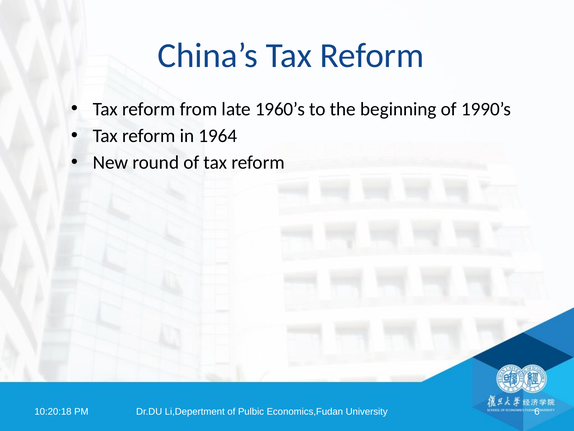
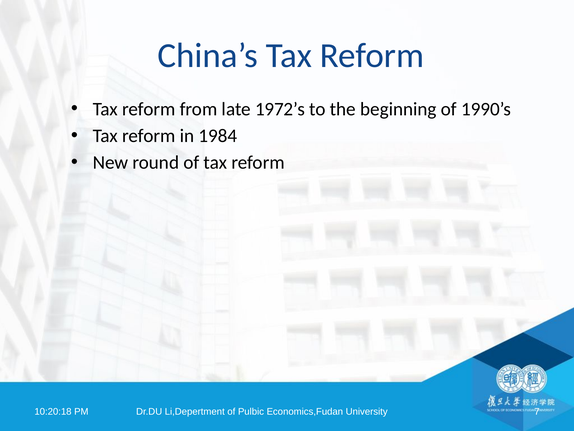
1960’s: 1960’s -> 1972’s (280, 109)
1964: 1964 -> 1984 (218, 136)
6: 6 -> 7 (537, 411)
